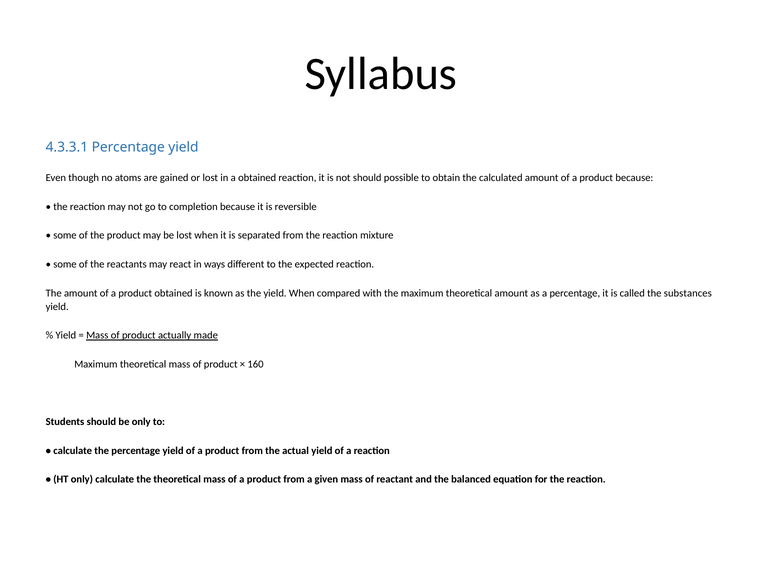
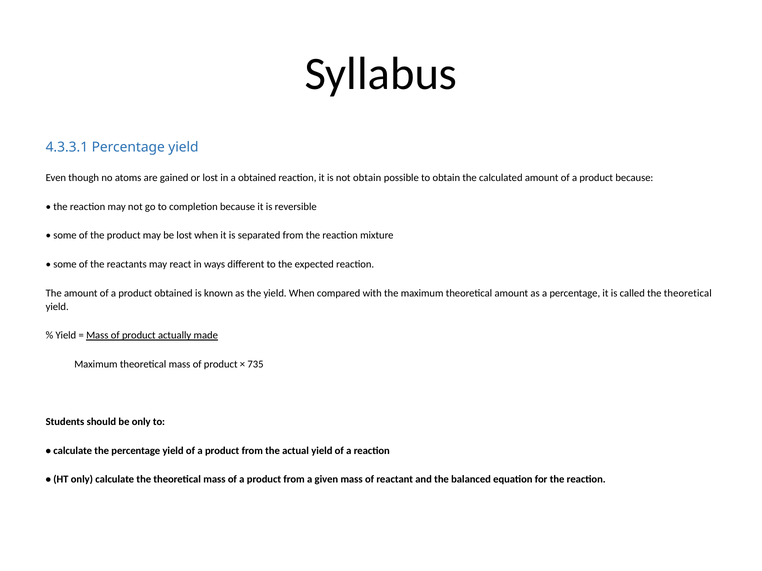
not should: should -> obtain (367, 178)
called the substances: substances -> theoretical (688, 293)
160: 160 -> 735 (256, 365)
